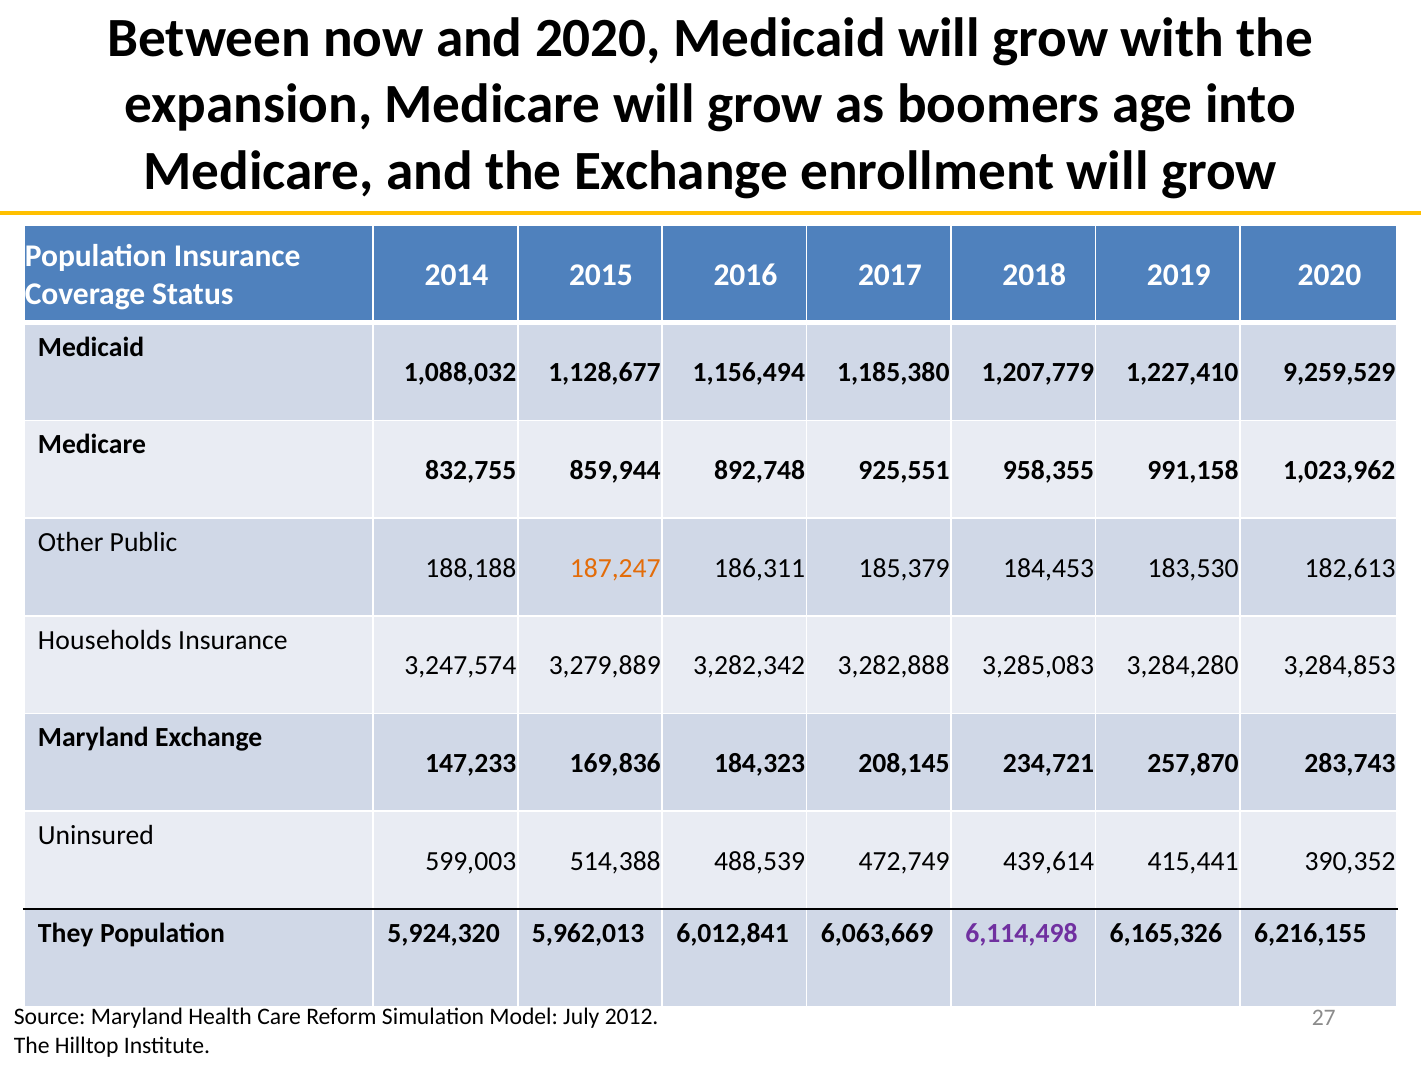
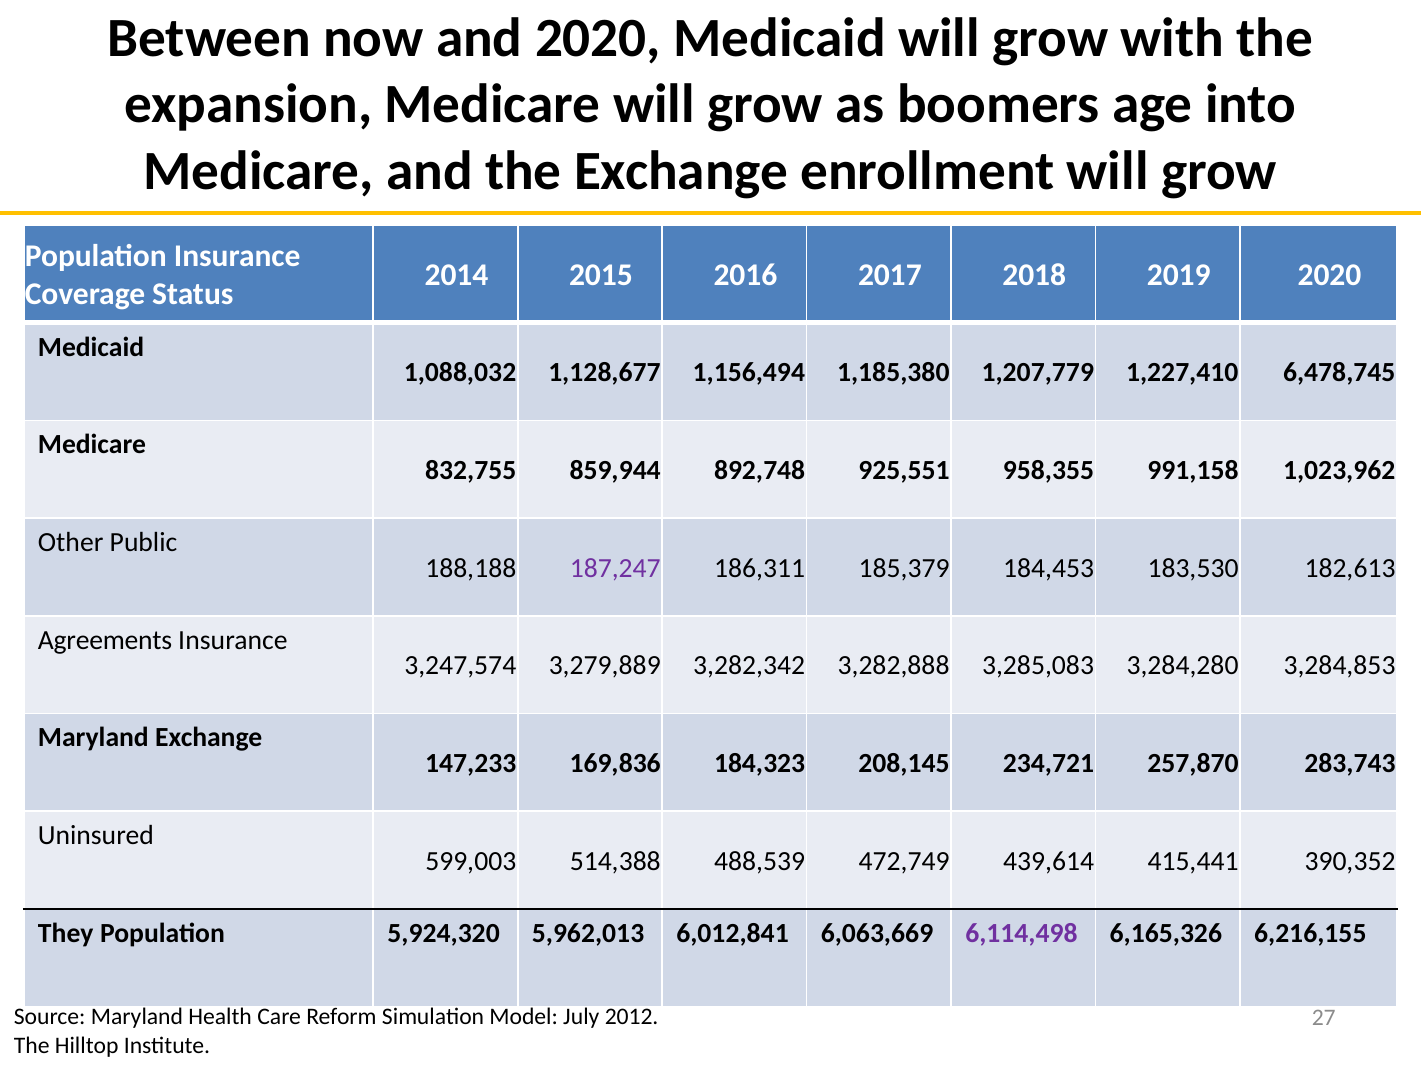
9,259,529: 9,259,529 -> 6,478,745 (1339, 373)
187,247 colour: orange -> purple (615, 568)
Households: Households -> Agreements (105, 640)
